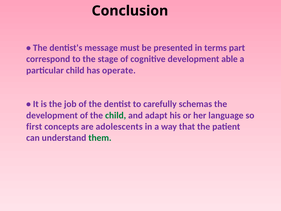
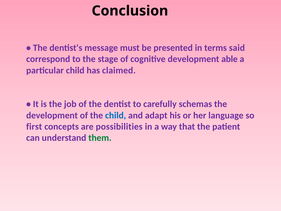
part: part -> said (237, 48)
operate: operate -> claimed (119, 70)
child colour: green -> blue (116, 115)
adolescents: adolescents -> possibilities (119, 126)
